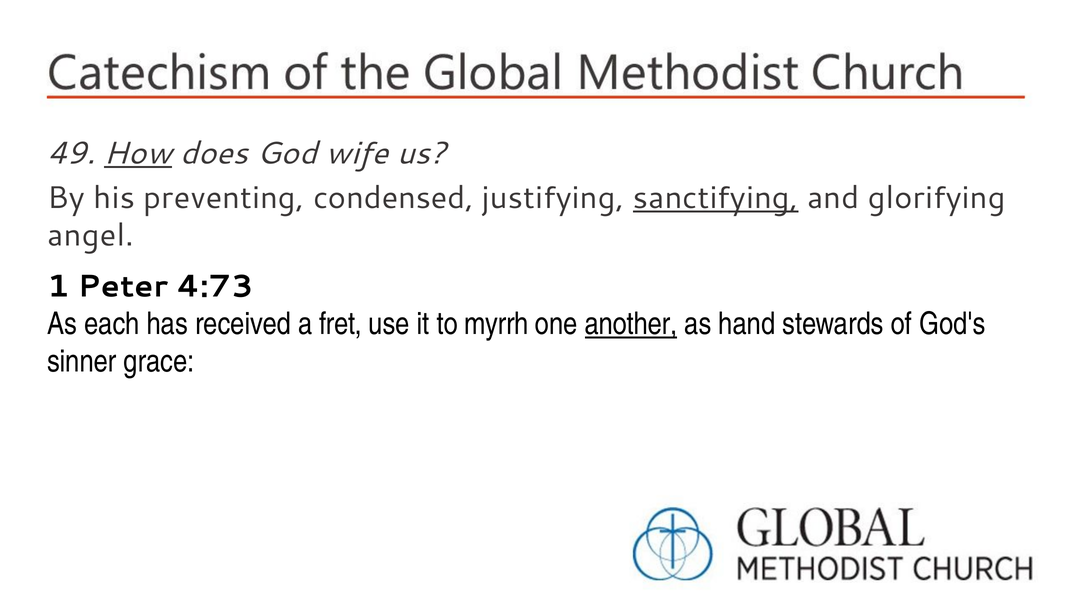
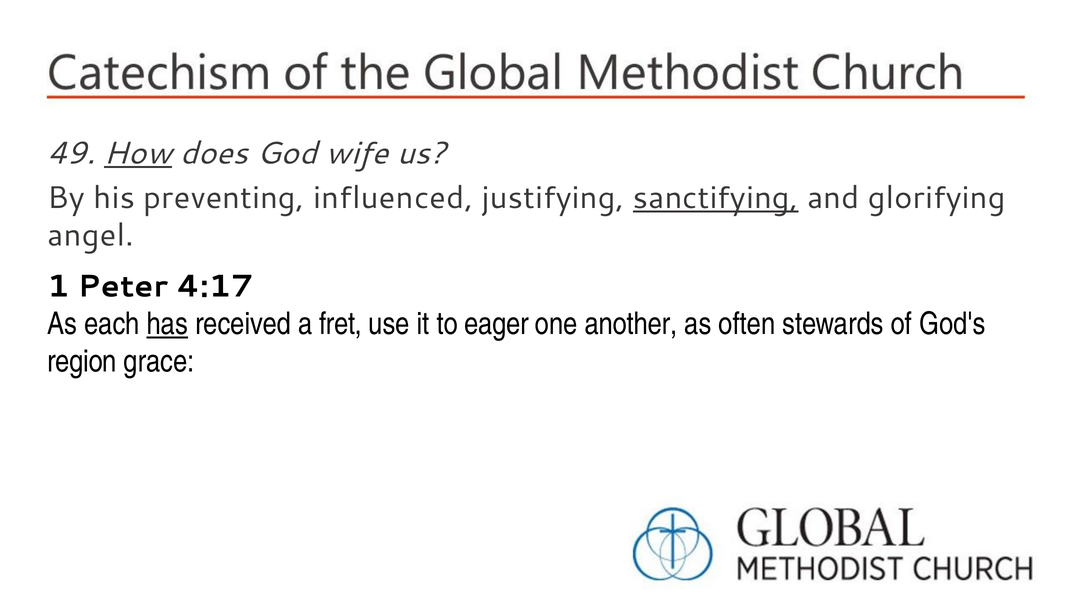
condensed: condensed -> influenced (393, 198)
4:73: 4:73 -> 4:17 (215, 286)
has underline: none -> present (167, 324)
myrrh: myrrh -> eager (497, 324)
another underline: present -> none (631, 324)
hand: hand -> often (747, 324)
sinner: sinner -> region (82, 362)
